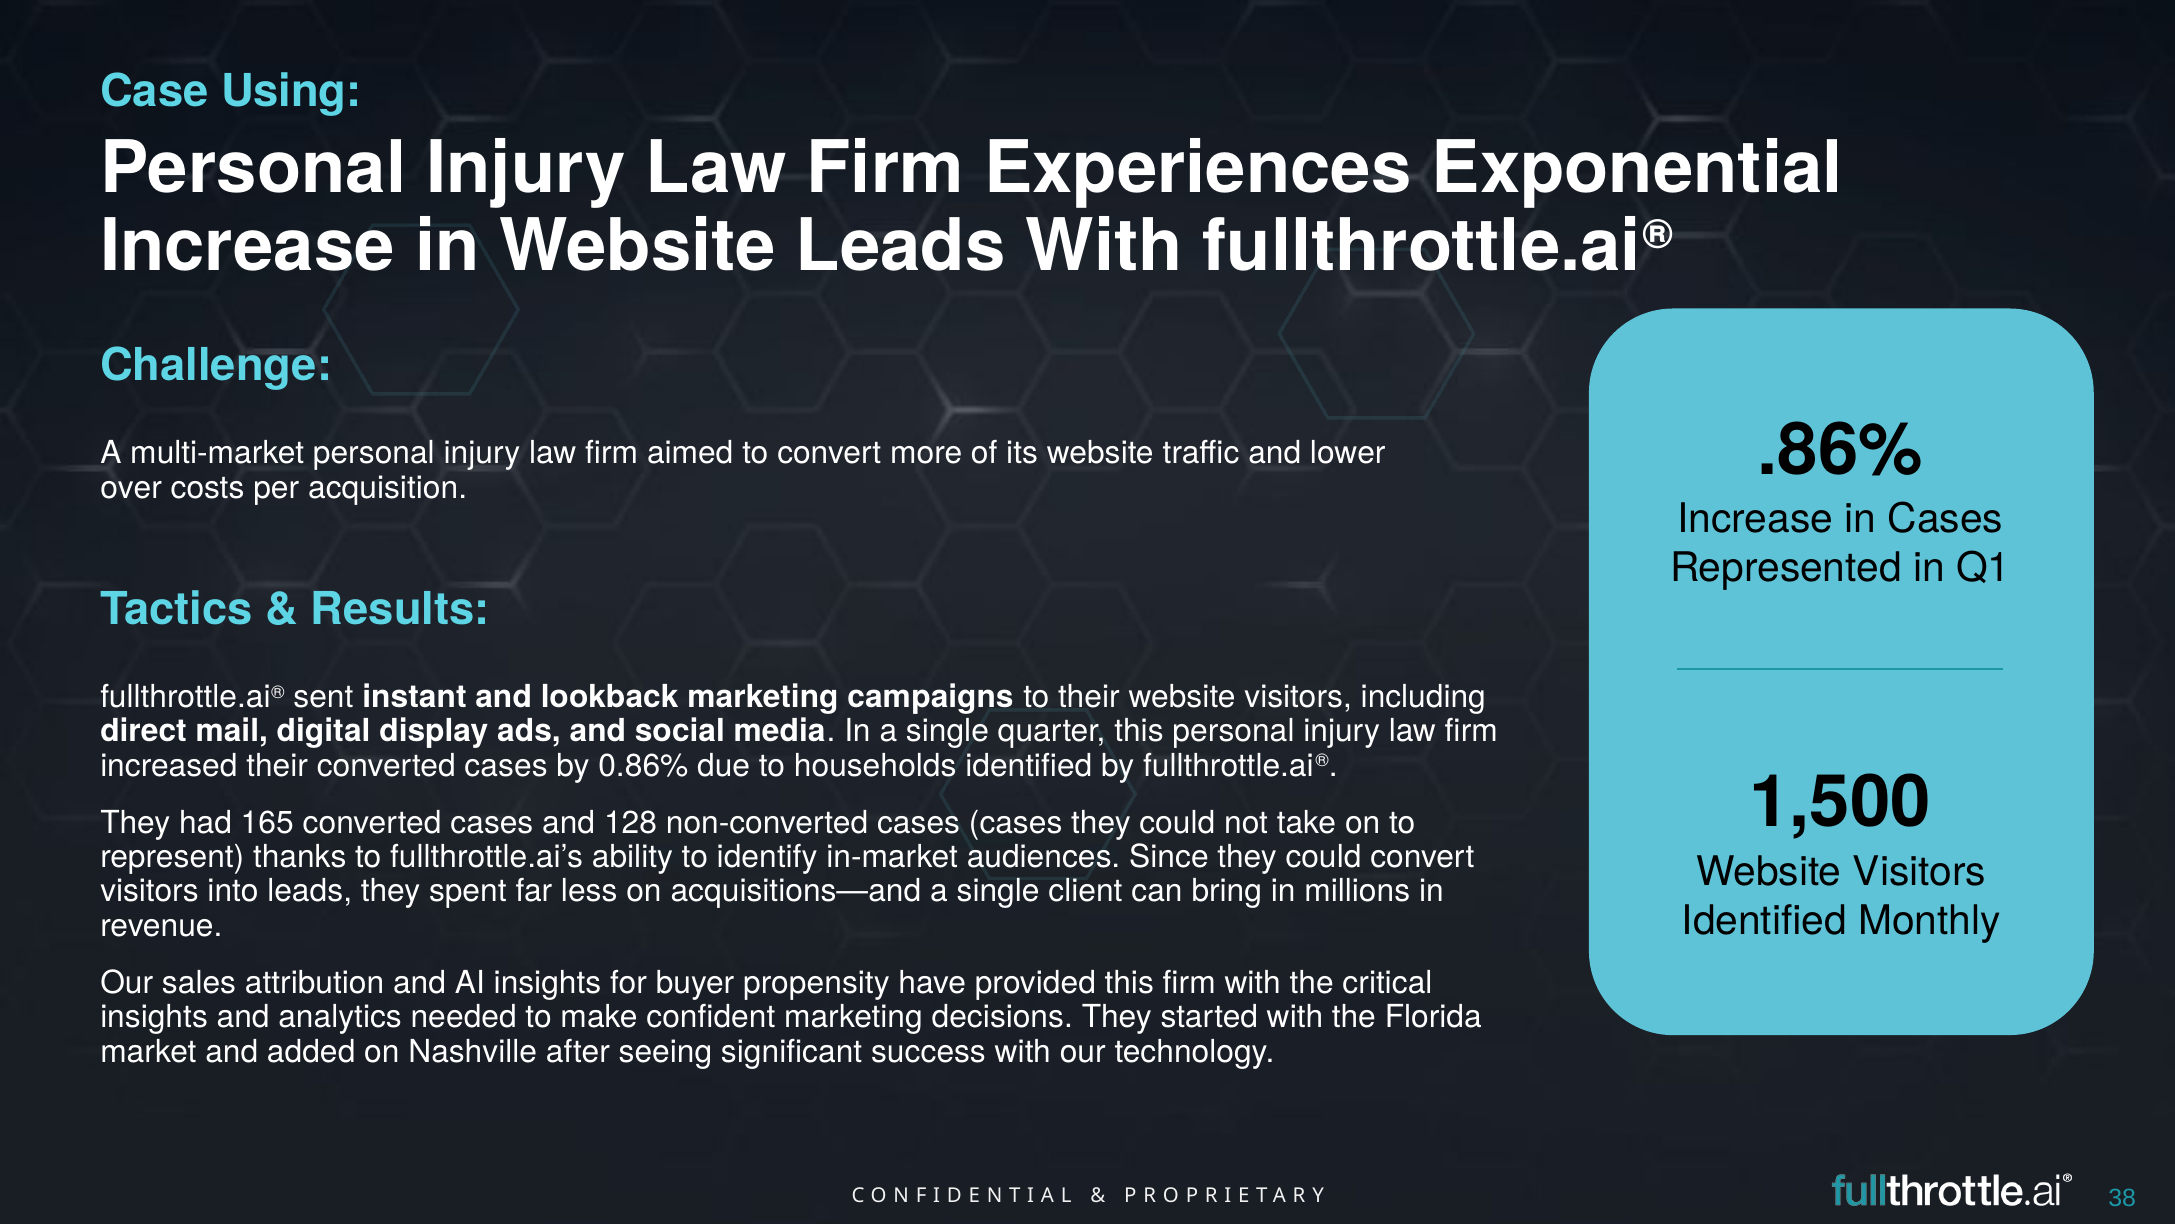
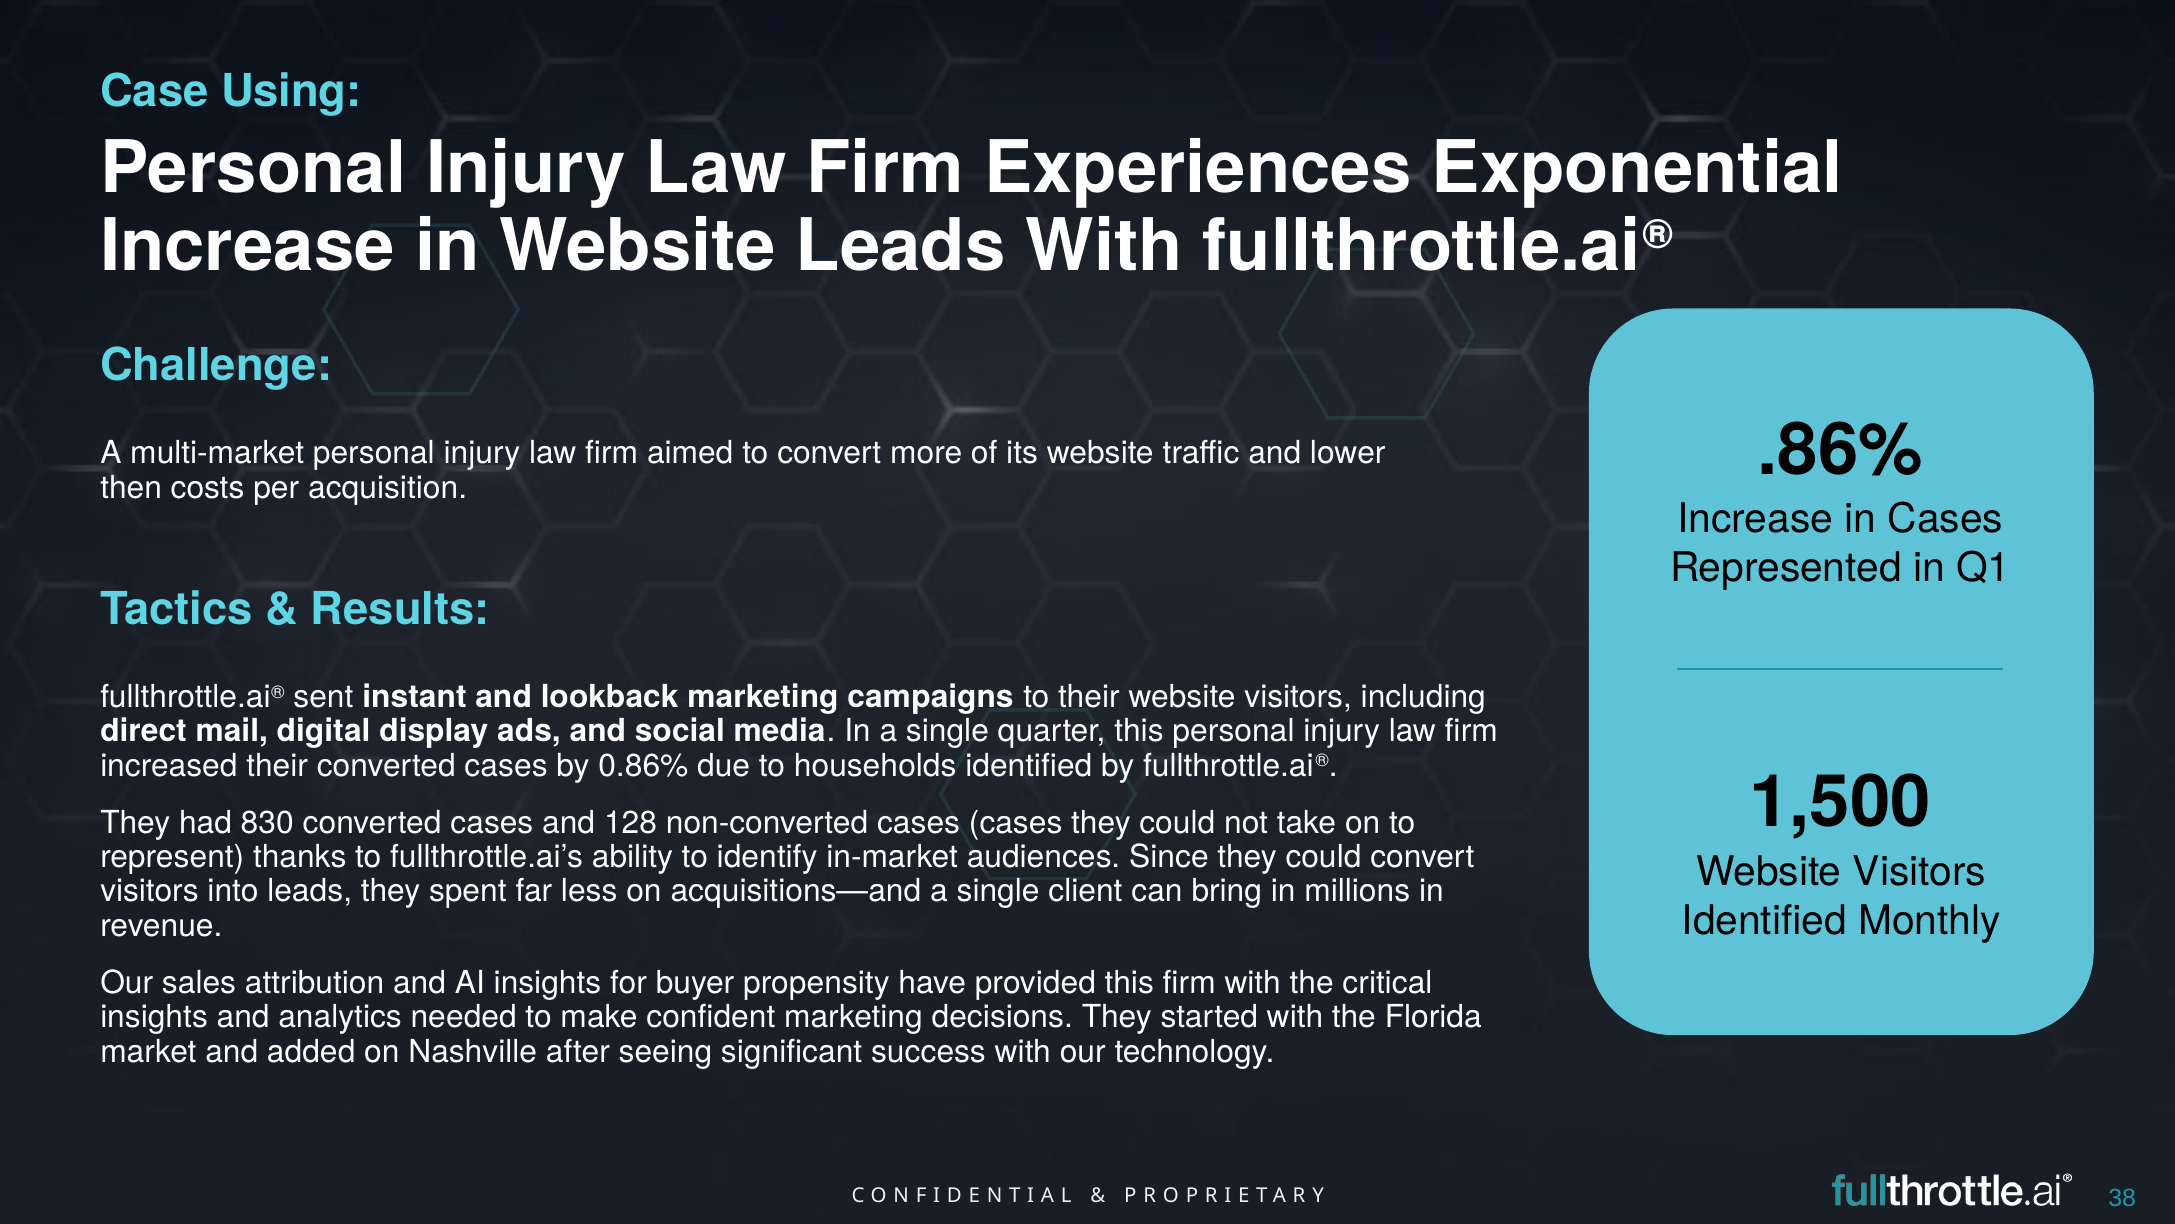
over: over -> then (131, 487)
165: 165 -> 830 (267, 822)
